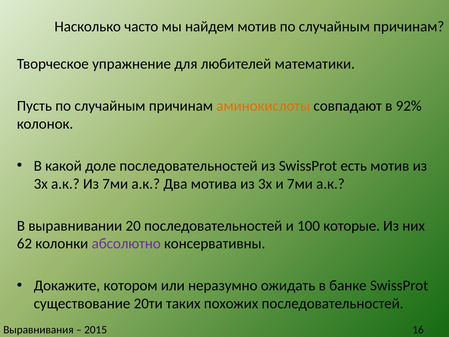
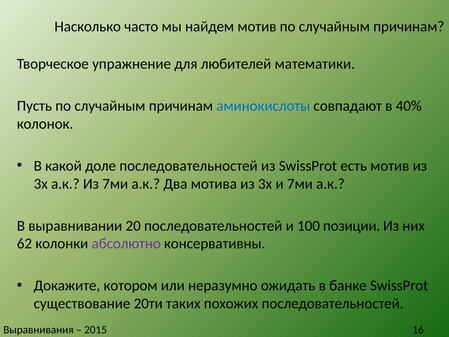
аминокислоты colour: orange -> blue (263, 106)
92%: 92% -> 40% (409, 106)
которые: которые -> позиции (352, 226)
